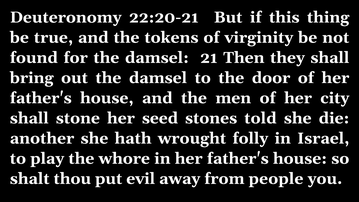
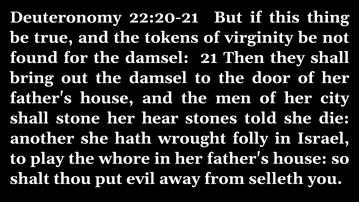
seed: seed -> hear (160, 118)
people: people -> selleth (276, 179)
